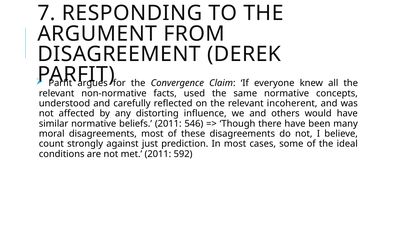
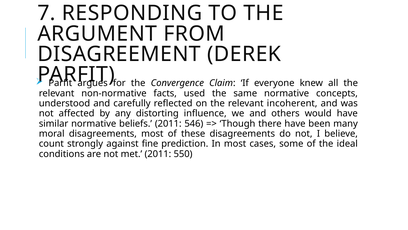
just: just -> fine (150, 144)
592: 592 -> 550 (183, 154)
